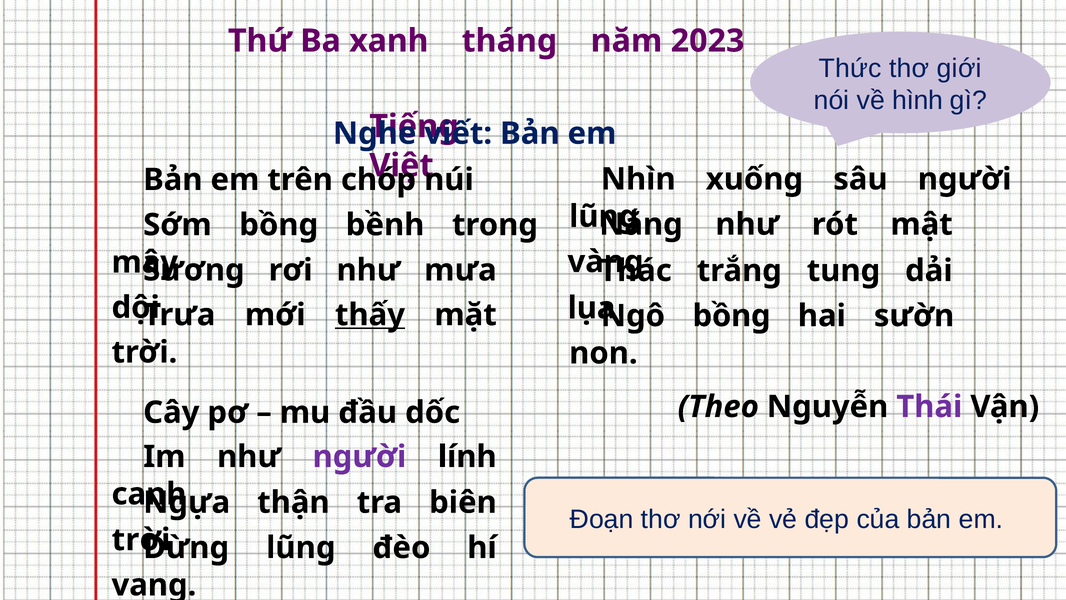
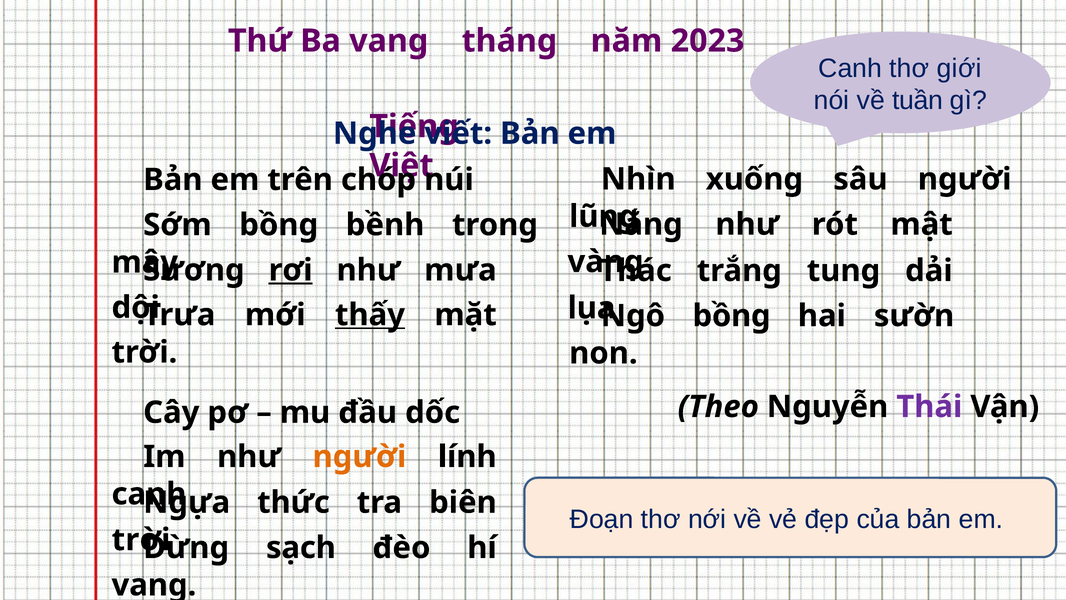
Ba xanh: xanh -> vang (389, 41)
Thức: Thức -> Canh (850, 68)
hình: hình -> tuần (918, 100)
rơi underline: none -> present (291, 270)
người colour: purple -> orange (359, 456)
thận: thận -> thức (294, 502)
Dừng lũng: lũng -> sạch (301, 547)
